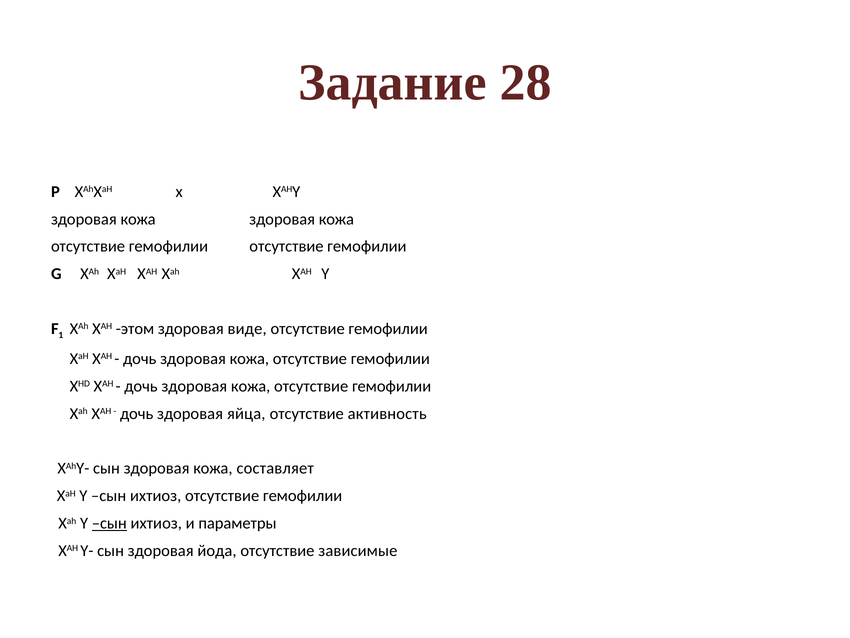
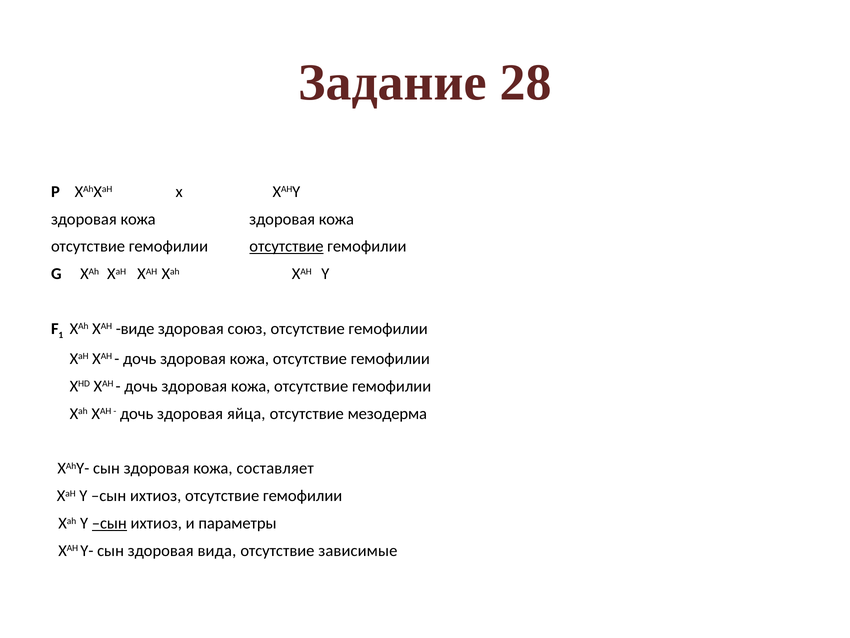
отсутствие underline: none -> present (286, 246)
этом: этом -> виде (135, 329)
виде: виде -> союз (247, 329)
активность: активность -> мезодерма (387, 413)
йода: йода -> вида (217, 550)
